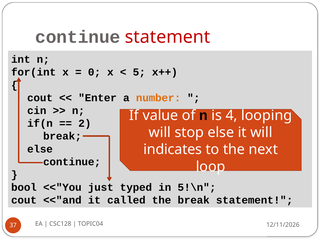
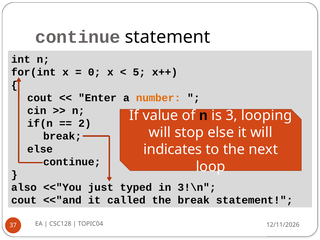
statement colour: red -> black (168, 37)
4: 4 -> 3 (232, 115)
bool: bool -> also (24, 187)
5!\n: 5!\n -> 3!\n (197, 187)
